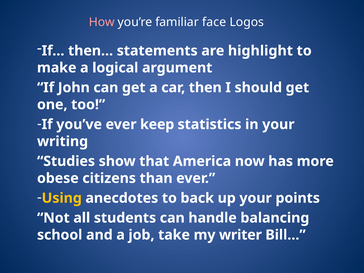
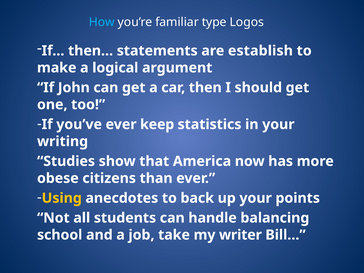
How colour: pink -> light blue (102, 22)
face: face -> type (214, 22)
highlight: highlight -> establish (260, 51)
